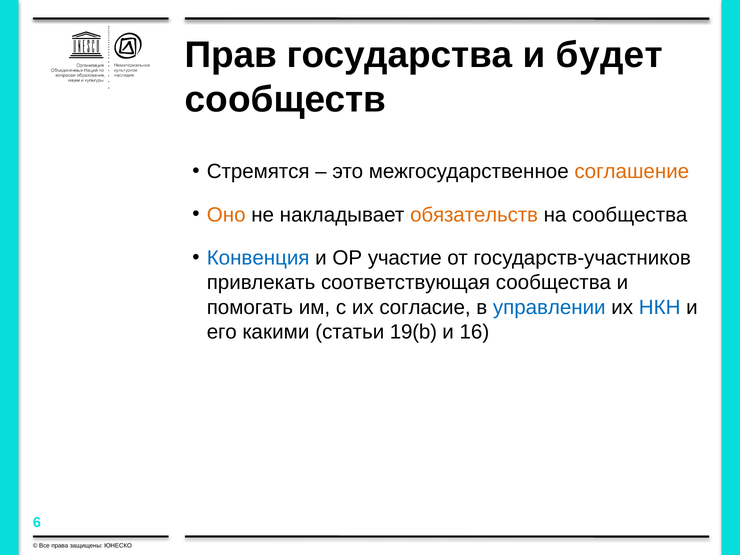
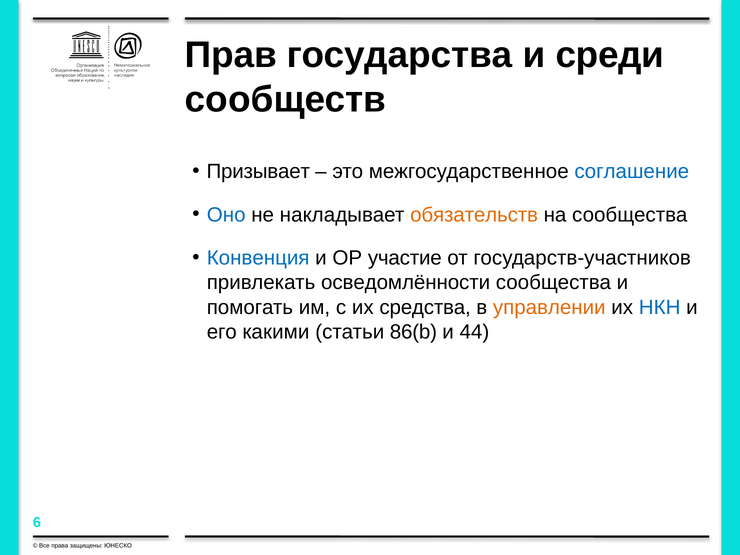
будет: будет -> среди (610, 55)
Стремятся: Стремятся -> Призывает (258, 172)
соглашение colour: orange -> blue (632, 172)
Оно colour: orange -> blue (226, 215)
соответствующая: соответствующая -> осведомлённости (406, 283)
согласие: согласие -> средства (425, 307)
управлении colour: blue -> orange (549, 307)
19(b: 19(b -> 86(b (413, 332)
16: 16 -> 44 (474, 332)
